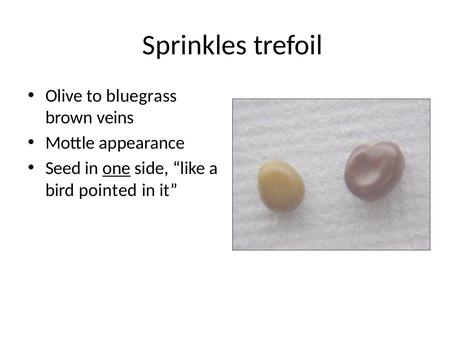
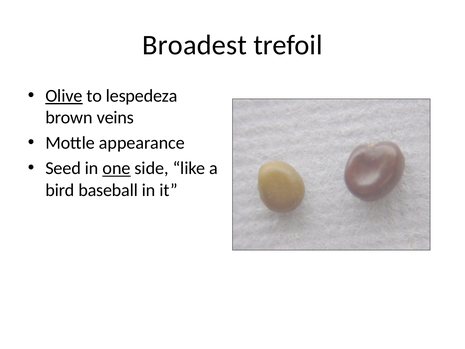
Sprinkles: Sprinkles -> Broadest (195, 45)
Olive underline: none -> present (64, 96)
bluegrass: bluegrass -> lespedeza (142, 96)
pointed: pointed -> baseball (108, 190)
